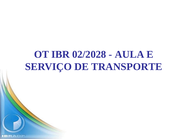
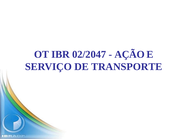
02/2028: 02/2028 -> 02/2047 (89, 55)
AULA: AULA -> AÇÃO (130, 55)
